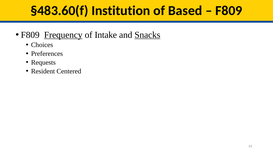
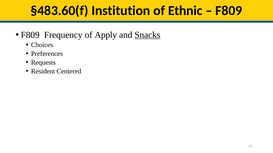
Based: Based -> Ethnic (185, 11)
Frequency underline: present -> none (63, 35)
Intake: Intake -> Apply (106, 35)
